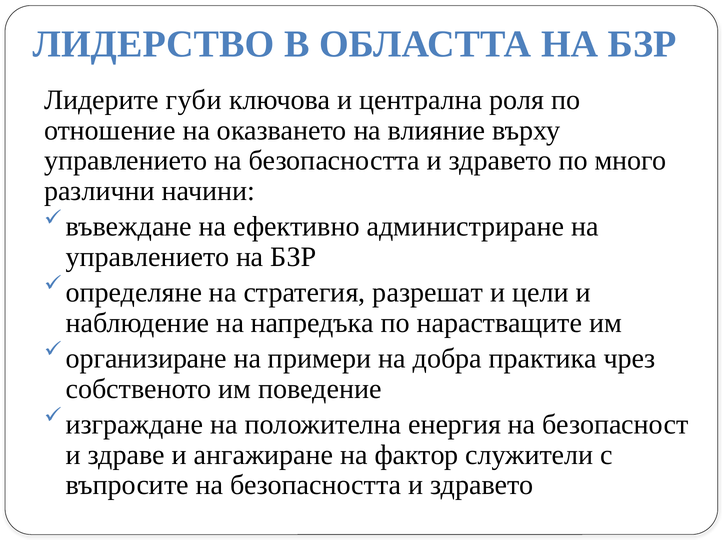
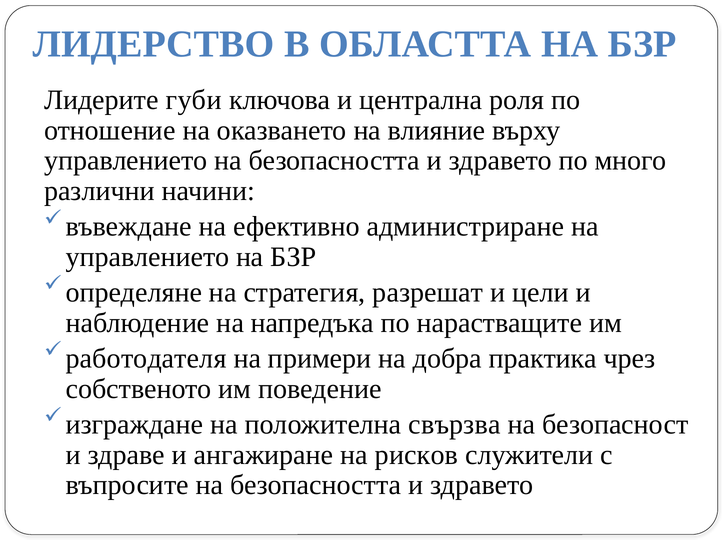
организиране: организиране -> работодателя (146, 359)
енергия: енергия -> свързва (455, 425)
фактор: фактор -> рисков (416, 455)
